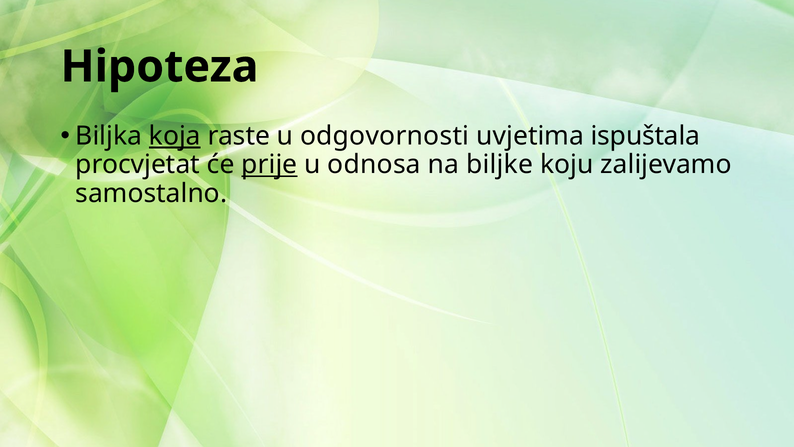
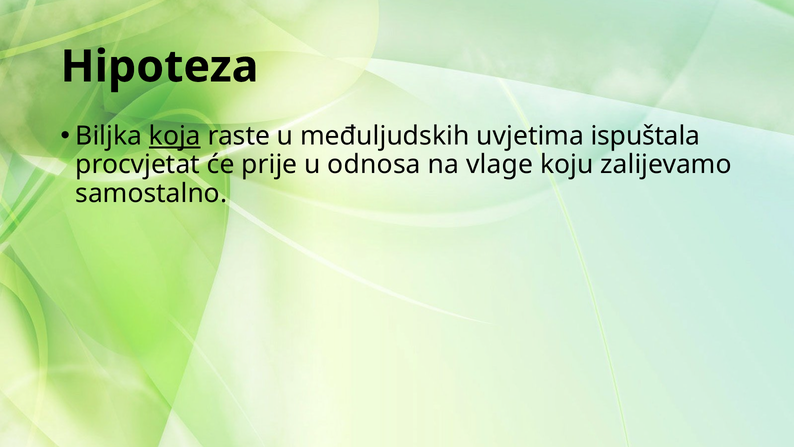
odgovornosti: odgovornosti -> međuljudskih (385, 136)
prije underline: present -> none (269, 165)
biljke: biljke -> vlage (500, 165)
